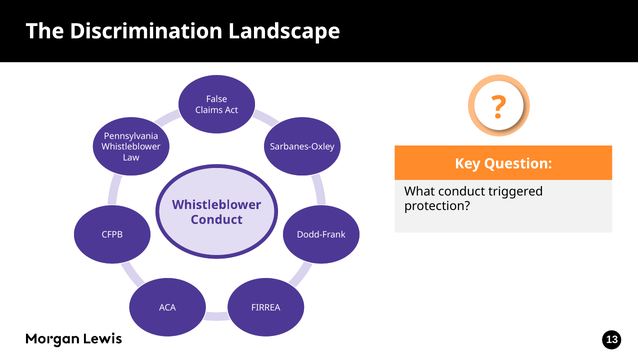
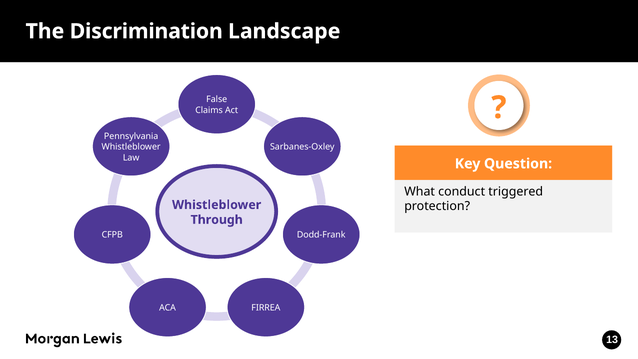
Conduct: Conduct -> Through (217, 220)
